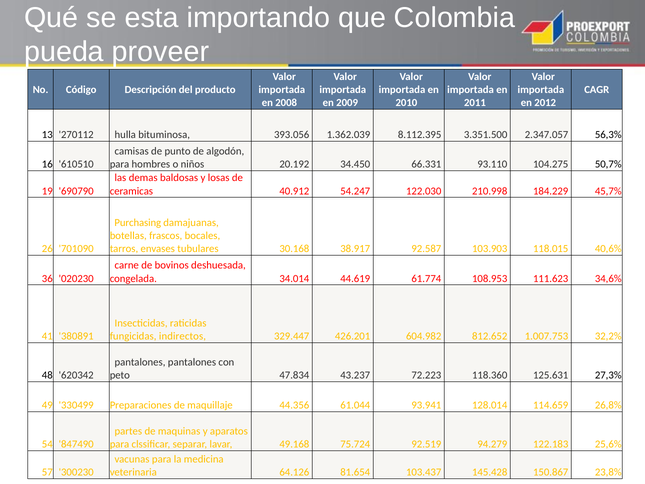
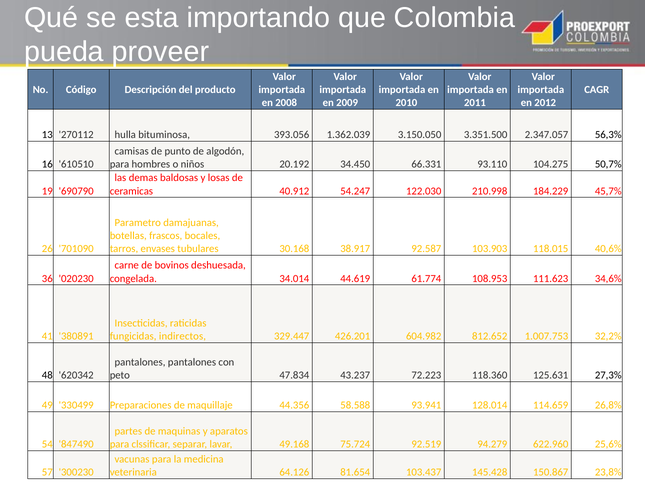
8.112.395: 8.112.395 -> 3.150.050 (420, 134)
Purchasing: Purchasing -> Parametro (138, 223)
61.044: 61.044 -> 58.588 (355, 405)
122.183: 122.183 -> 622.960 (551, 444)
